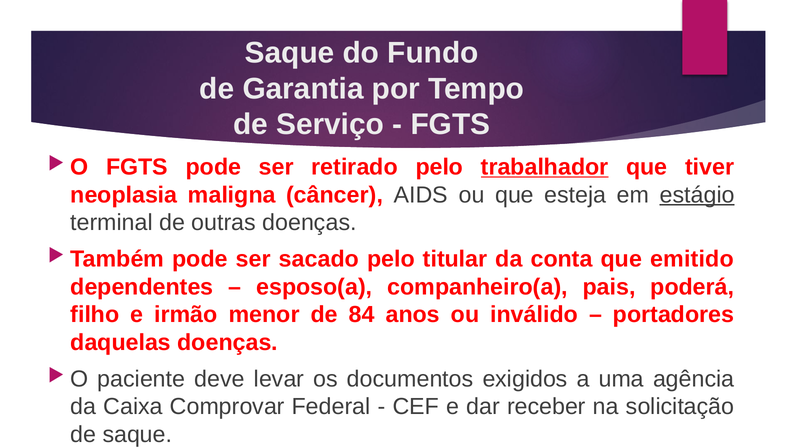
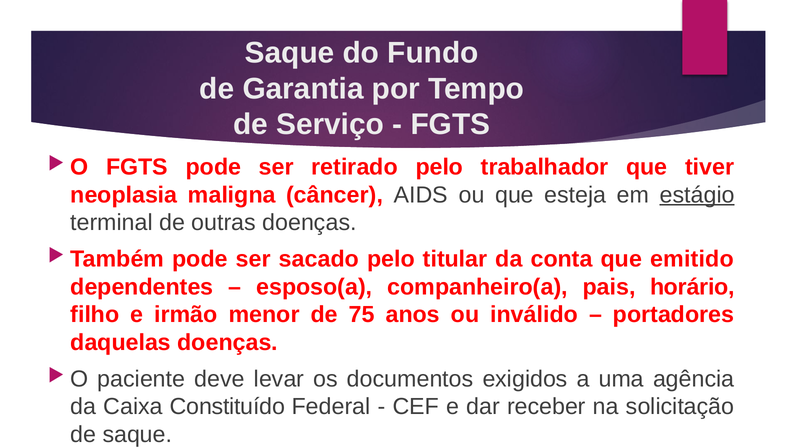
trabalhador underline: present -> none (545, 167)
poderá: poderá -> horário (692, 287)
84: 84 -> 75 (362, 315)
Comprovar: Comprovar -> Constituído (227, 407)
